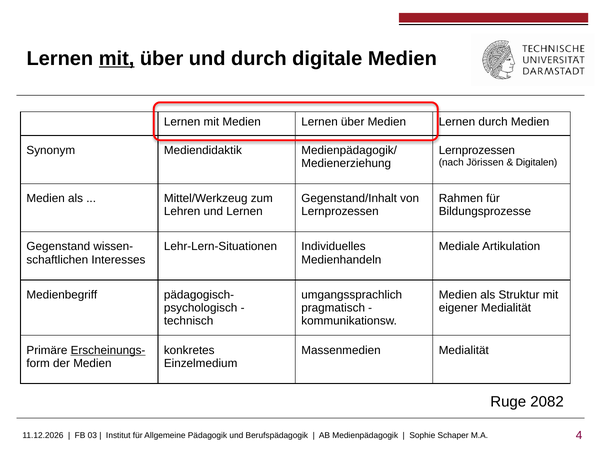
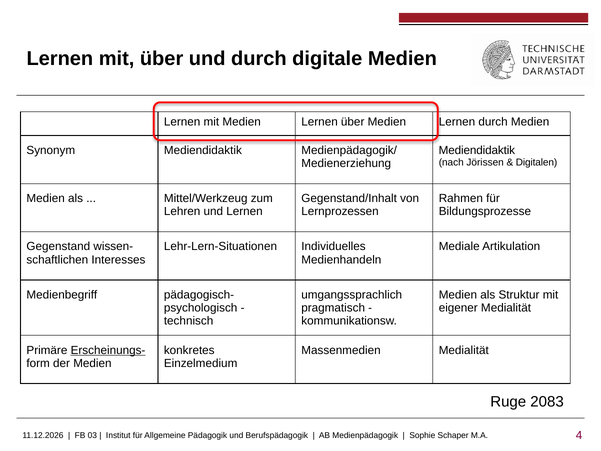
mit underline: present -> none (117, 58)
Lernprozessen: Lernprozessen -> Mediendidaktik (477, 150)
2082: 2082 -> 2083 (547, 402)
